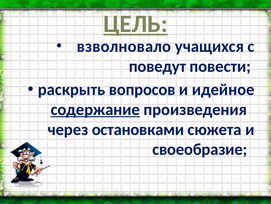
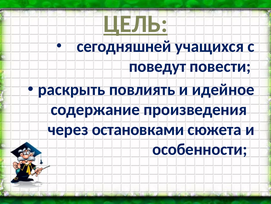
взволновало: взволновало -> сегодняшней (124, 46)
вопросов: вопросов -> повлиять (142, 89)
содержание underline: present -> none (95, 109)
своеобразие: своеобразие -> особенности (200, 149)
